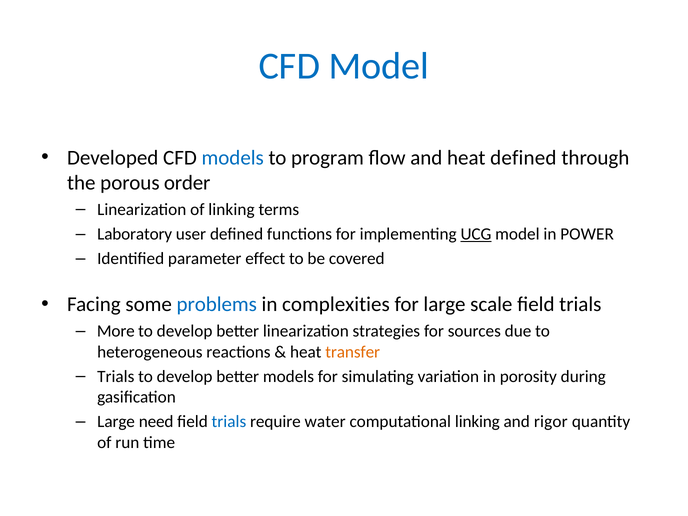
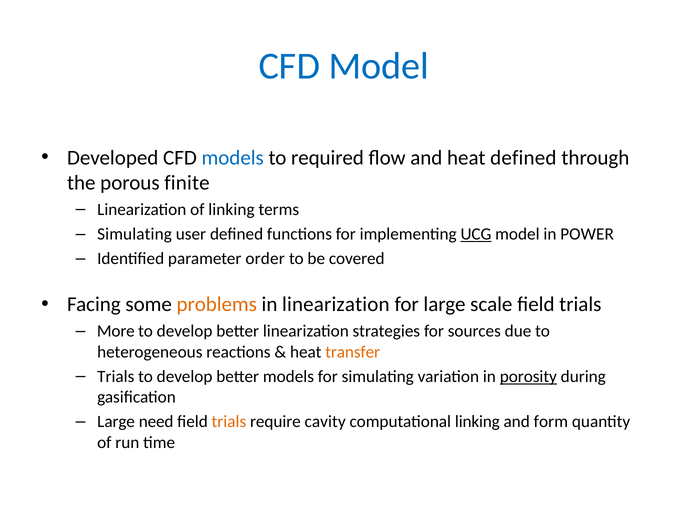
program: program -> required (327, 158)
order: order -> finite (187, 183)
Laboratory: Laboratory -> Simulating (135, 234)
effect: effect -> order (265, 259)
problems colour: blue -> orange (217, 305)
in complexities: complexities -> linearization (336, 305)
porosity underline: none -> present (528, 377)
trials colour: blue -> orange (229, 422)
water: water -> cavity (325, 422)
rigor: rigor -> form (551, 422)
